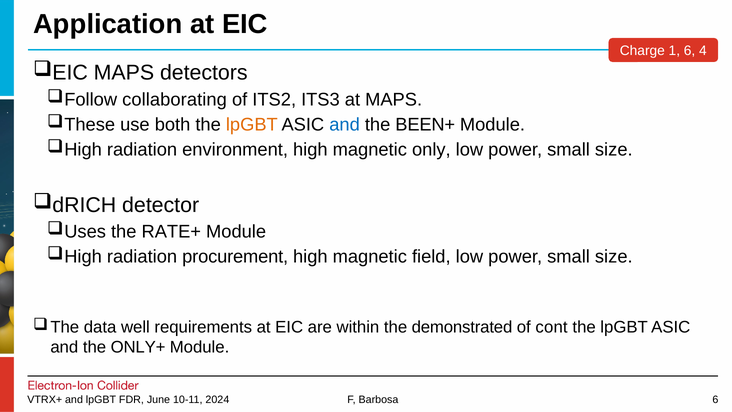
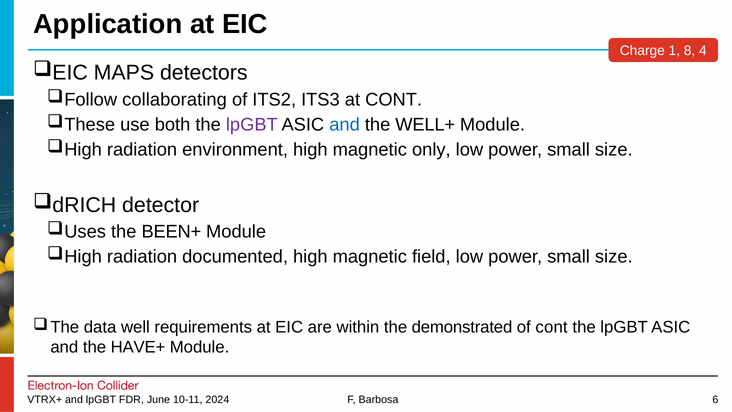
1 6: 6 -> 8 (690, 51)
at MAPS: MAPS -> CONT (394, 99)
lpGBT colour: orange -> purple (252, 124)
BEEN+: BEEN+ -> WELL+ (425, 124)
RATE+: RATE+ -> BEEN+ (171, 232)
procurement: procurement -> documented (235, 257)
ONLY+: ONLY+ -> HAVE+ (138, 347)
